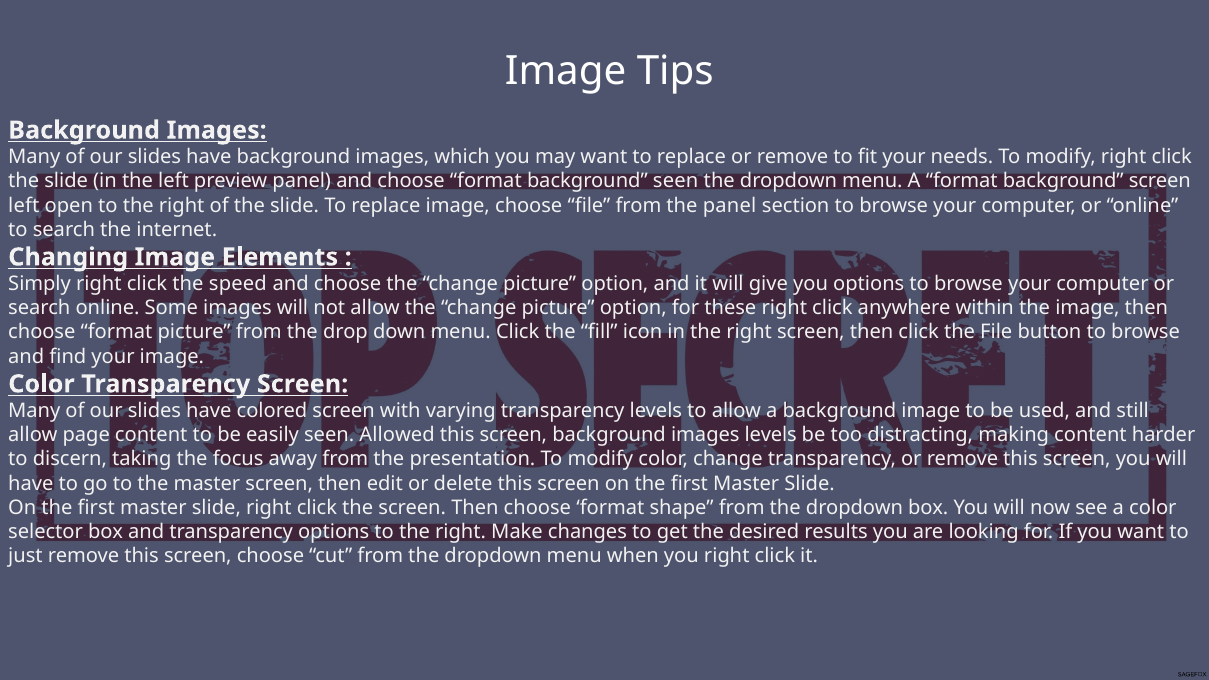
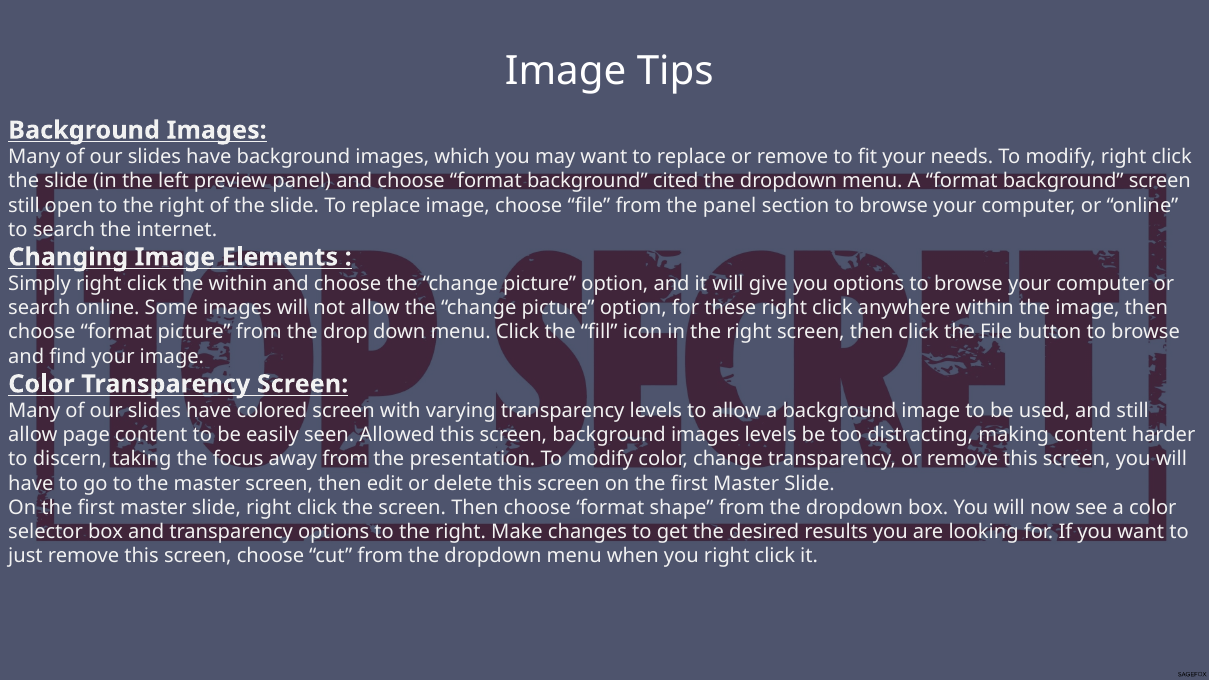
background seen: seen -> cited (676, 181)
left: left -> still (24, 205)
the speed: speed -> within (238, 284)
